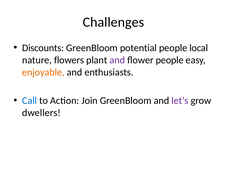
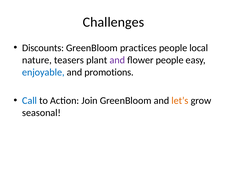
potential: potential -> practices (138, 48)
flowers: flowers -> teasers (69, 60)
enjoyable colour: orange -> blue (43, 72)
enthusiasts: enthusiasts -> promotions (109, 72)
let’s colour: purple -> orange (180, 100)
dwellers: dwellers -> seasonal (42, 112)
